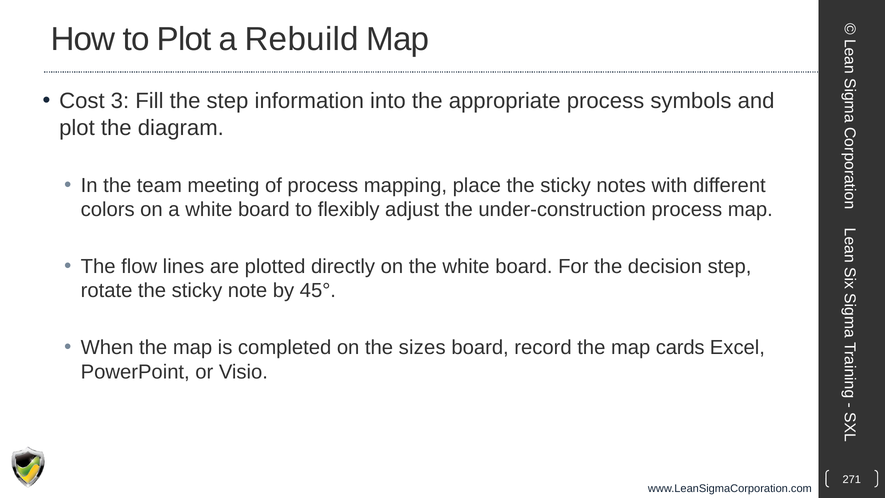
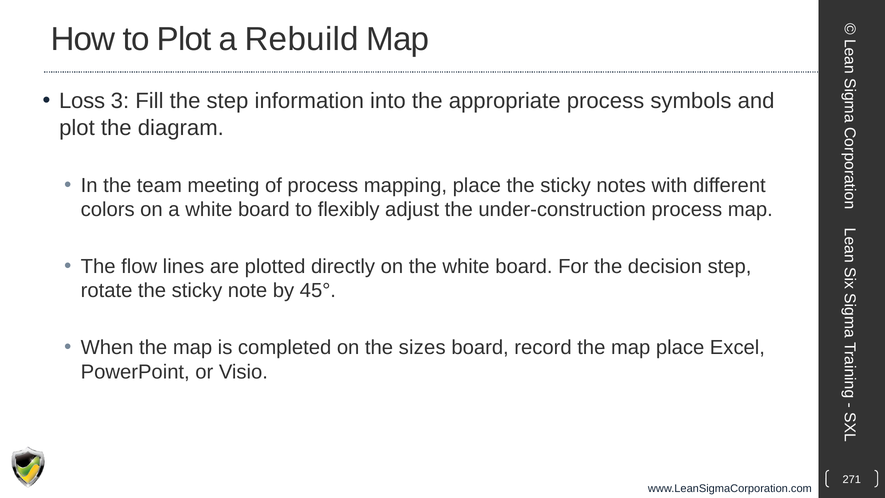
Cost: Cost -> Loss (82, 101)
map cards: cards -> place (680, 347)
